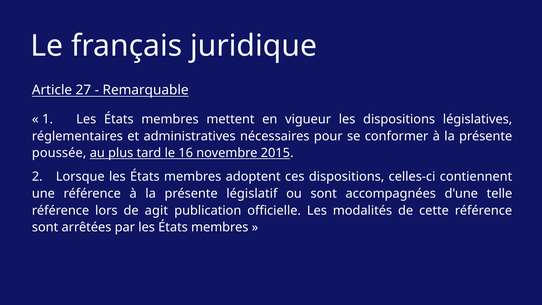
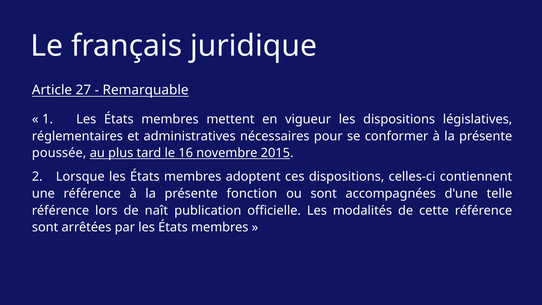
législatif: législatif -> fonction (252, 193)
agit: agit -> naît (156, 210)
